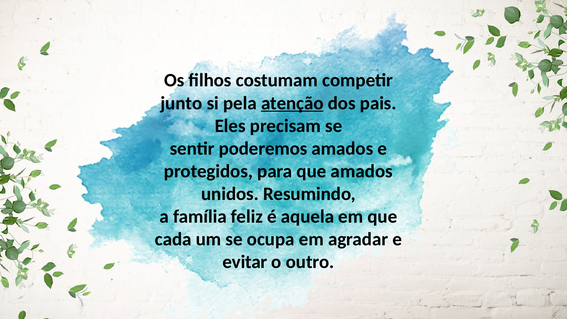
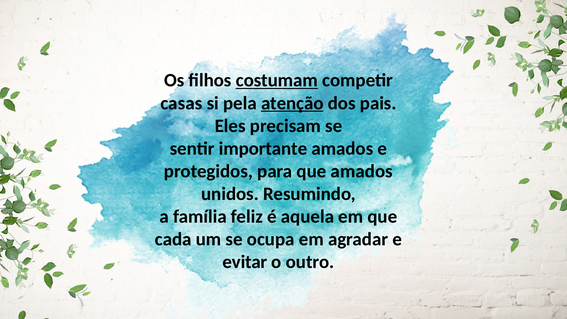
costumam underline: none -> present (277, 80)
junto: junto -> casas (181, 103)
poderemos: poderemos -> importante (263, 148)
